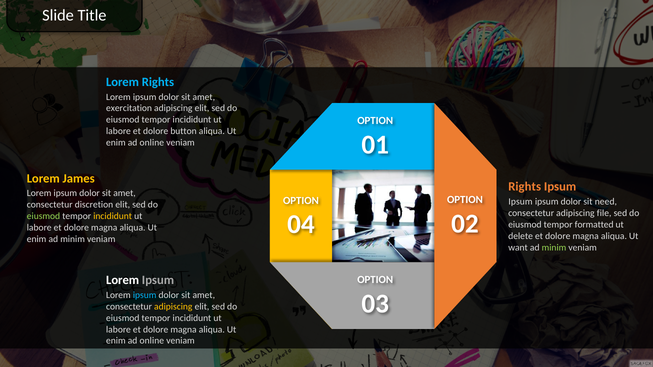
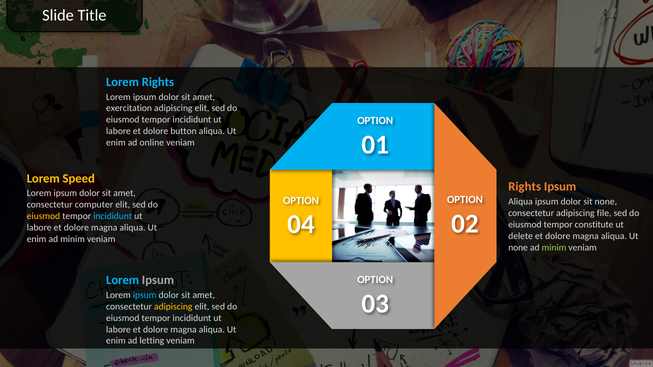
James: James -> Speed (79, 178)
Ipsum: Ipsum -> Aliqua (521, 202)
sit need: need -> none (606, 202)
discretion: discretion -> computer (94, 205)
eiusmod colour: light green -> yellow (43, 216)
incididunt colour: yellow -> light blue (113, 216)
formatted: formatted -> constitute (594, 225)
want: want -> none (518, 248)
Lorem colour: white -> light blue (123, 280)
online: online -> letting (152, 341)
